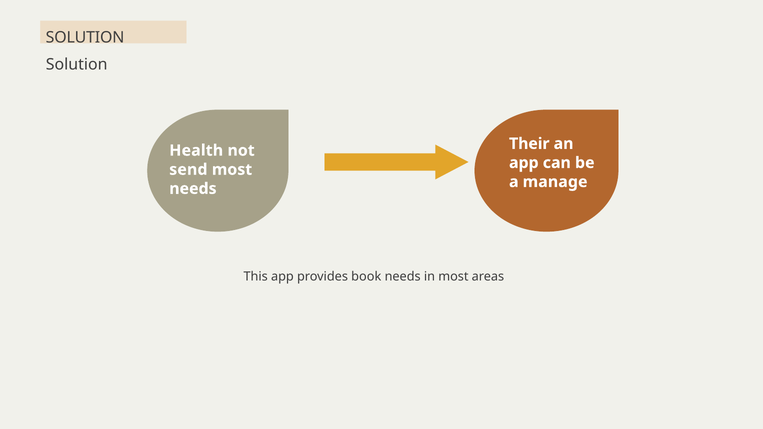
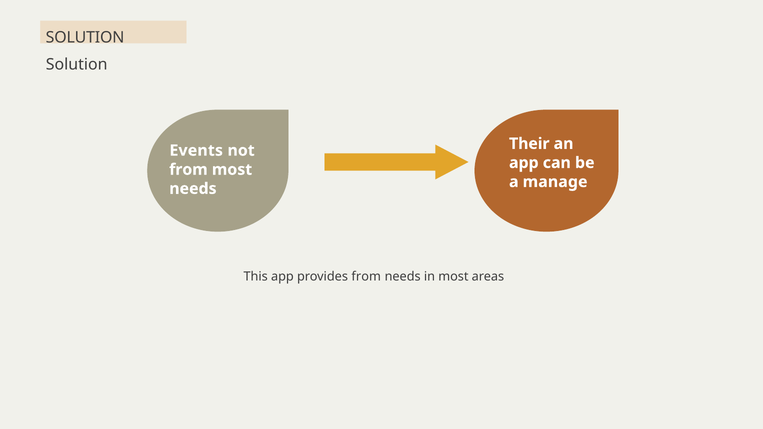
Health: Health -> Events (196, 151)
send: send -> from (188, 170)
provides book: book -> from (366, 276)
